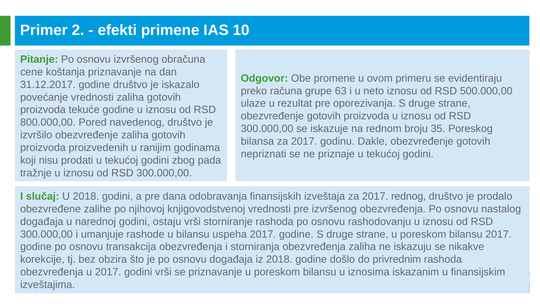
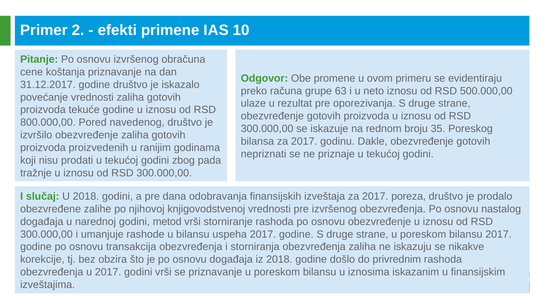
rednog: rednog -> poreza (409, 196)
ostaju: ostaju -> metod (167, 221)
osnovu rashodovanju: rashodovanju -> obezvređenje (380, 221)
